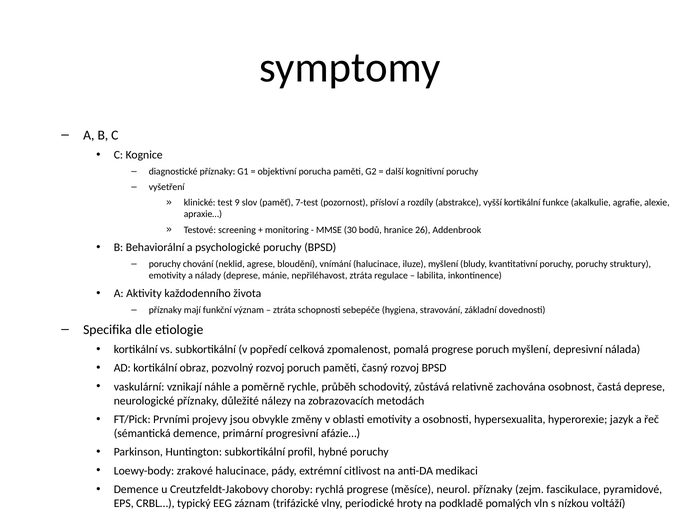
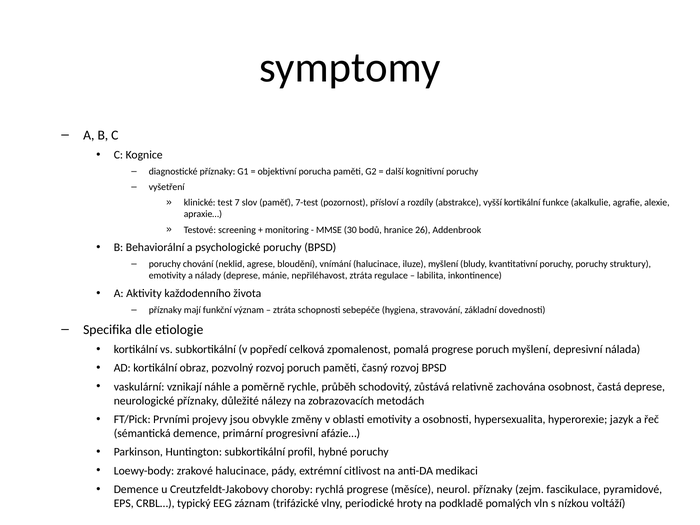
9: 9 -> 7 (237, 203)
